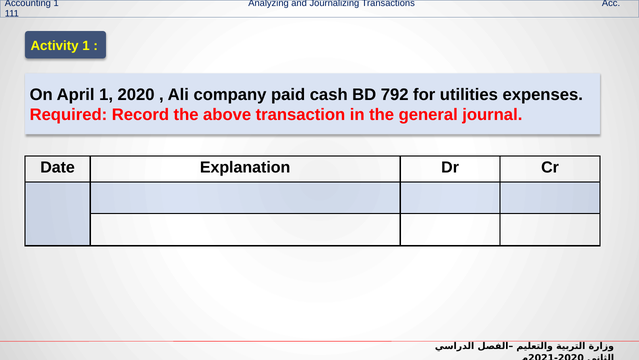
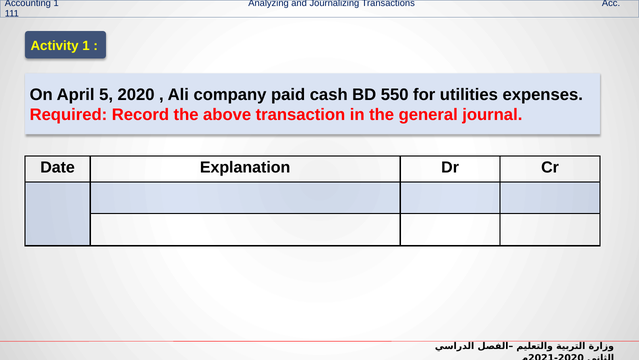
April 1: 1 -> 5 (106, 95)
792: 792 -> 550 (395, 95)
